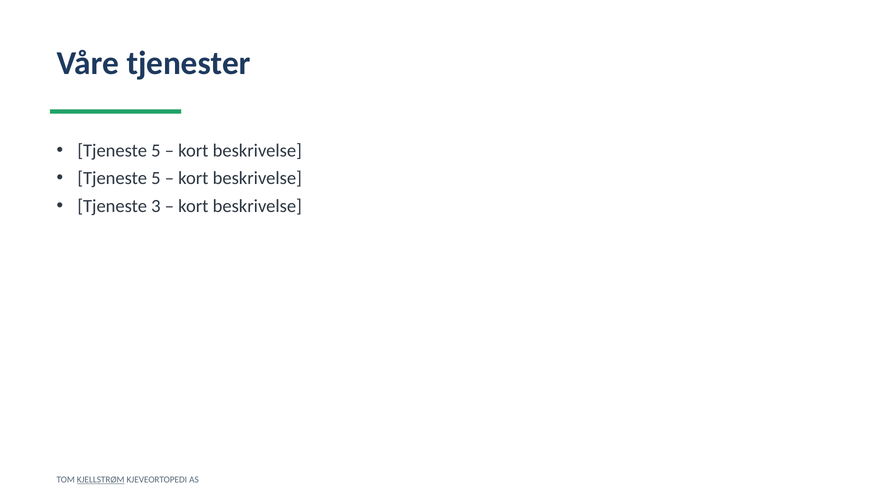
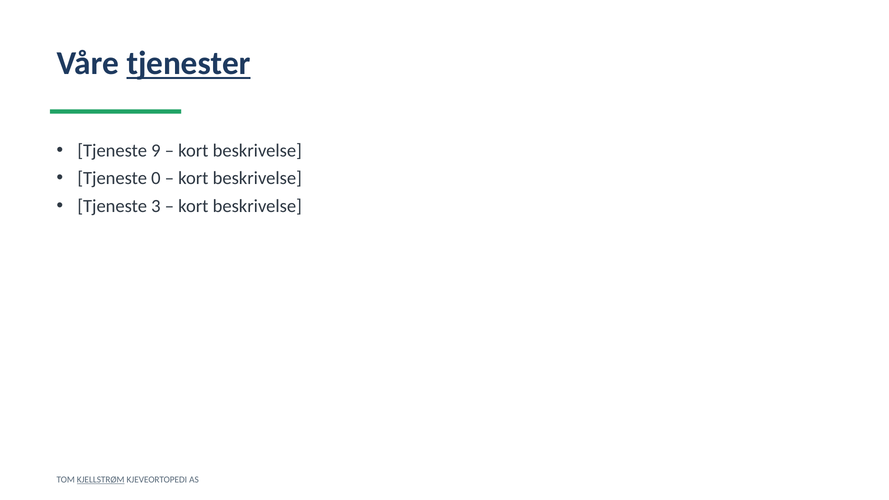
tjenester underline: none -> present (189, 63)
5: 5 -> 9 (156, 151)
5: 5 -> 0 (156, 178)
